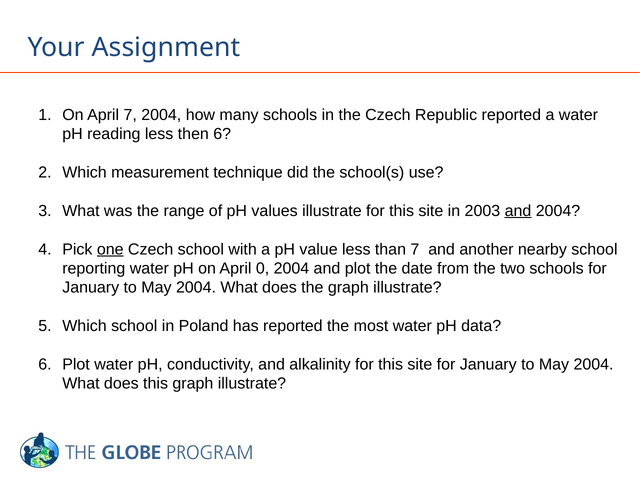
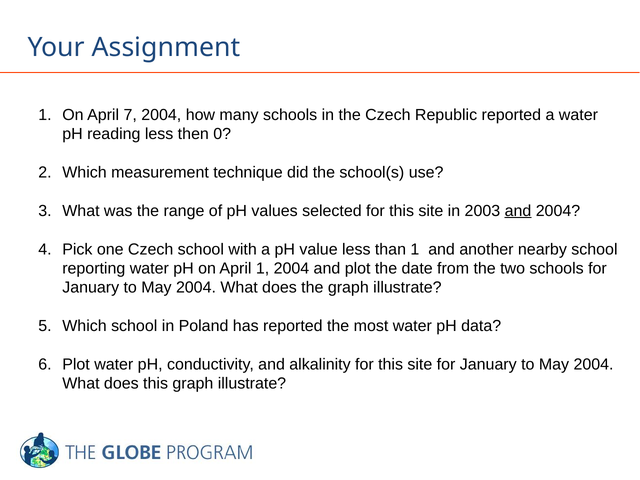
then 6: 6 -> 0 (222, 134)
values illustrate: illustrate -> selected (332, 211)
one underline: present -> none (110, 249)
than 7: 7 -> 1 (415, 249)
April 0: 0 -> 1 (263, 268)
